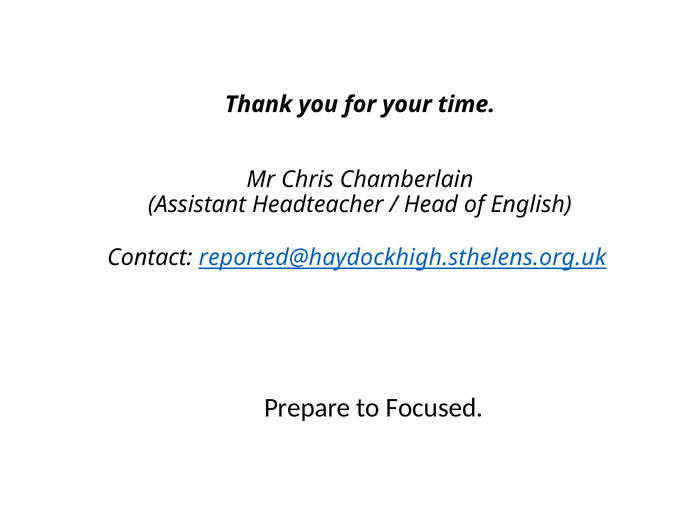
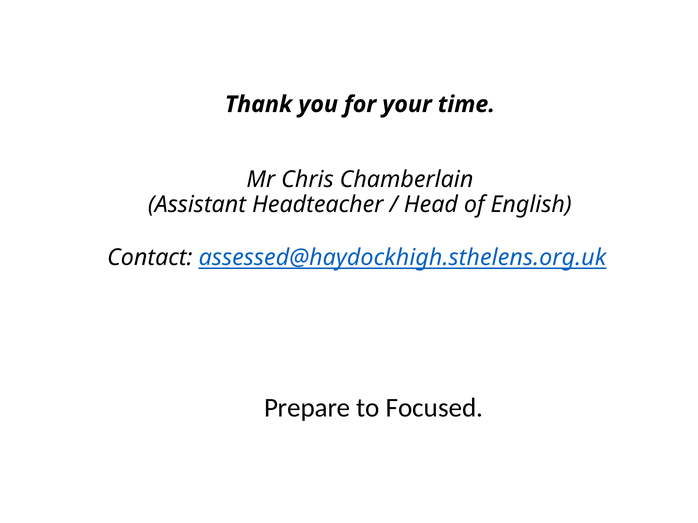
reported@haydockhigh.sthelens.org.uk: reported@haydockhigh.sthelens.org.uk -> assessed@haydockhigh.sthelens.org.uk (402, 258)
